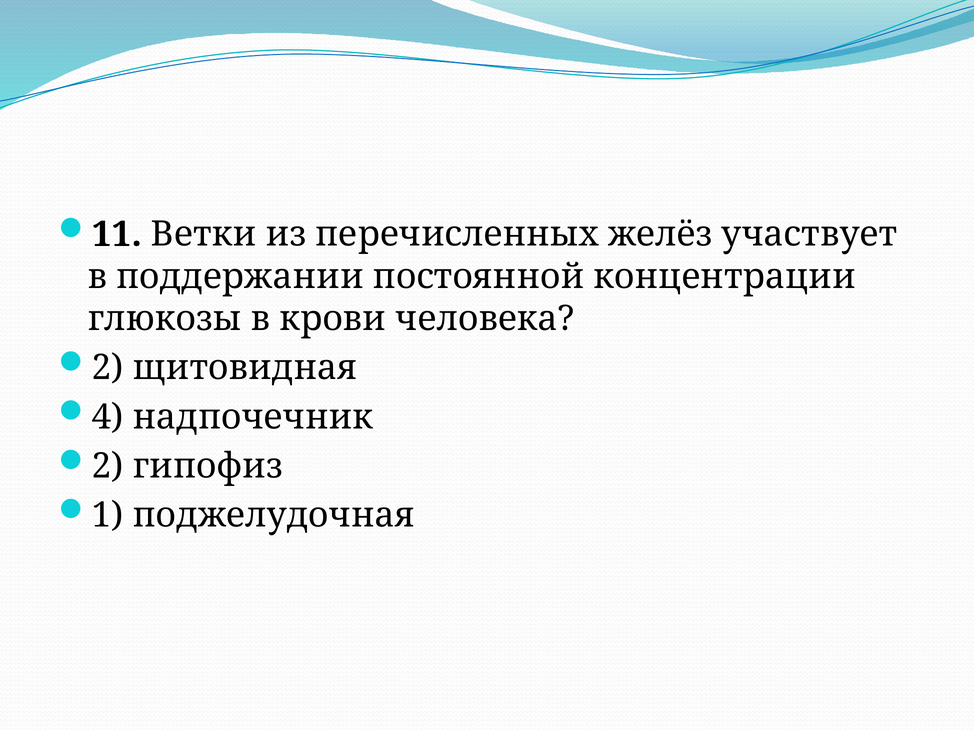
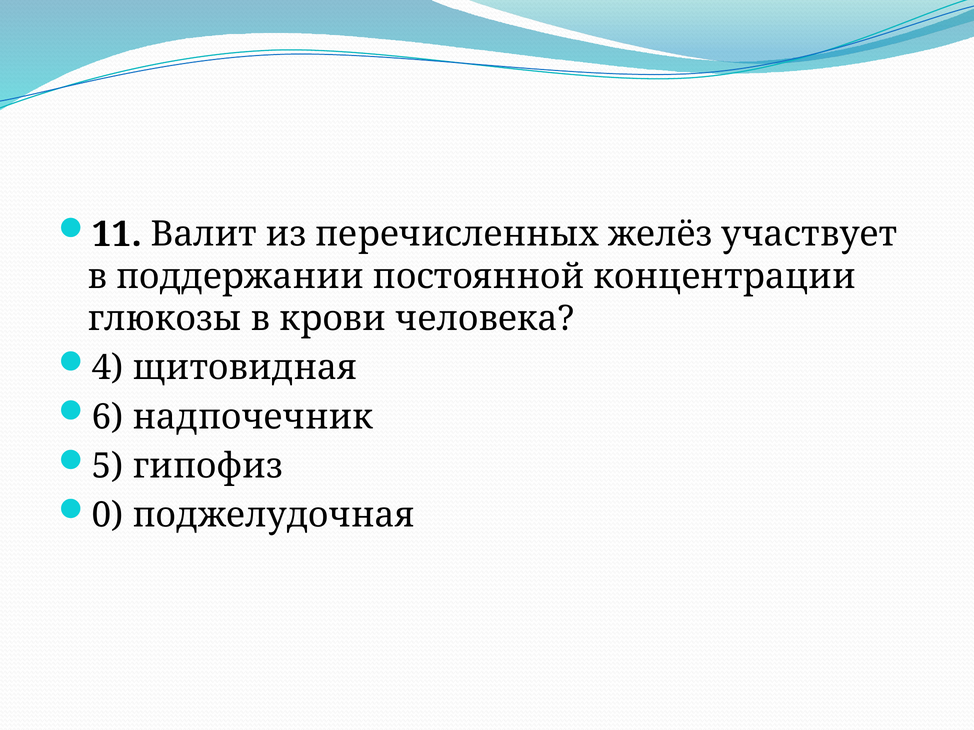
Ветки: Ветки -> Валит (204, 235)
2: 2 -> 4 (108, 368)
4: 4 -> 6 (108, 417)
2: 2 -> 5 (108, 466)
1: 1 -> 0 (108, 516)
